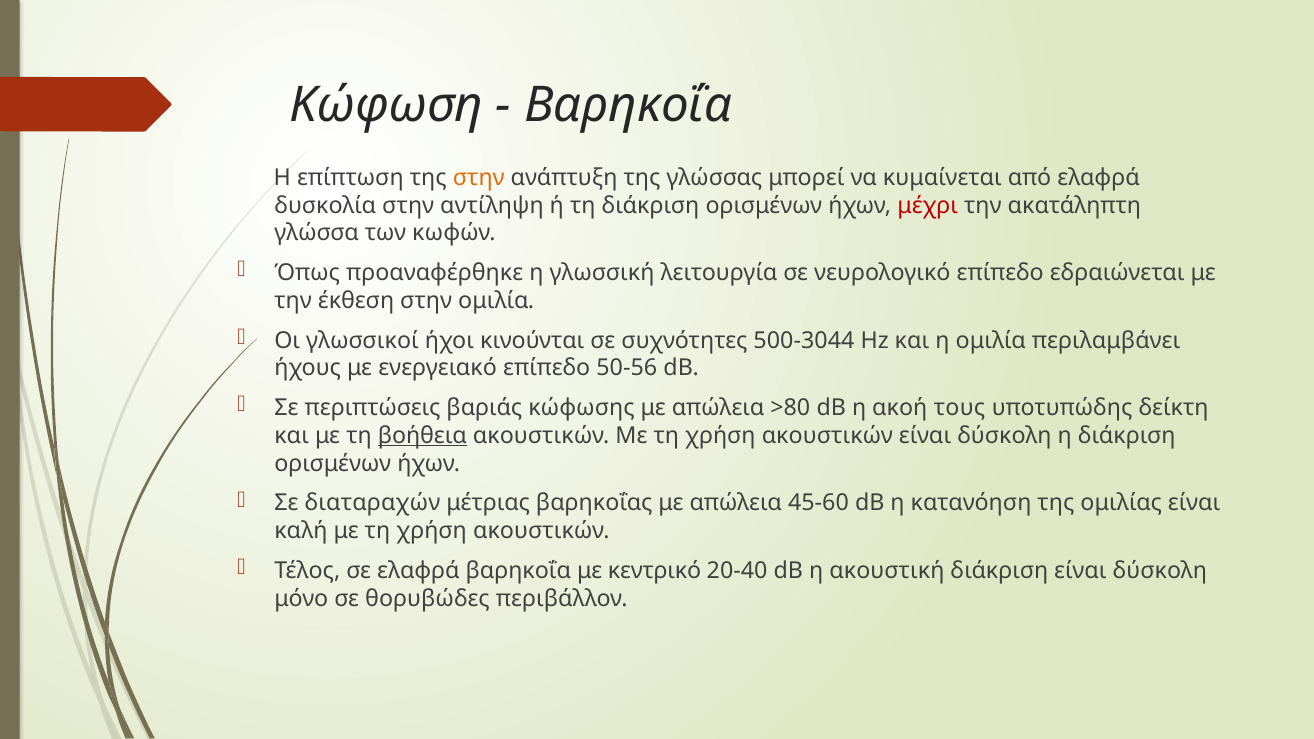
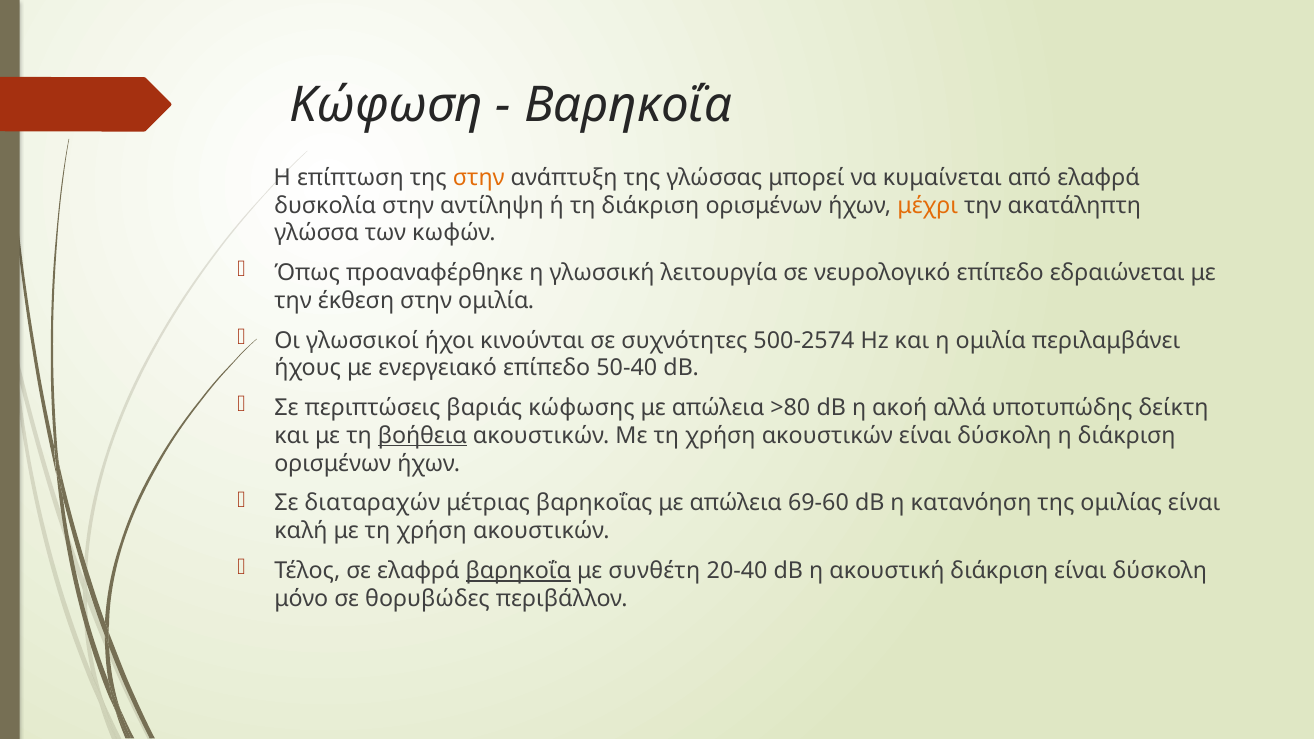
μέχρι colour: red -> orange (928, 206)
500-3044: 500-3044 -> 500-2574 (804, 341)
50-56: 50-56 -> 50-40 (627, 368)
τους: τους -> αλλά (960, 408)
45-60: 45-60 -> 69-60 (818, 503)
βαρηκοΐα underline: none -> present (518, 571)
κεντρικό: κεντρικό -> συνθέτη (654, 571)
